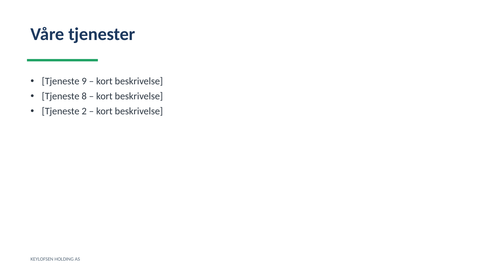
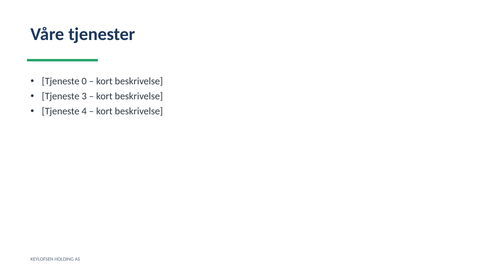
9: 9 -> 0 (84, 81)
8: 8 -> 3 (84, 96)
2: 2 -> 4 (84, 111)
